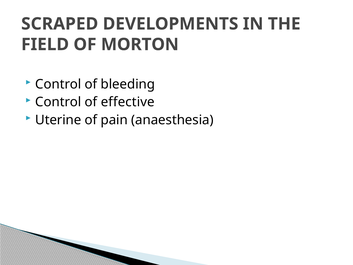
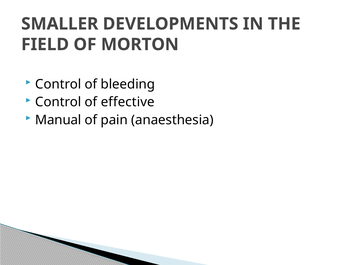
SCRAPED: SCRAPED -> SMALLER (60, 24)
Uterine: Uterine -> Manual (58, 120)
